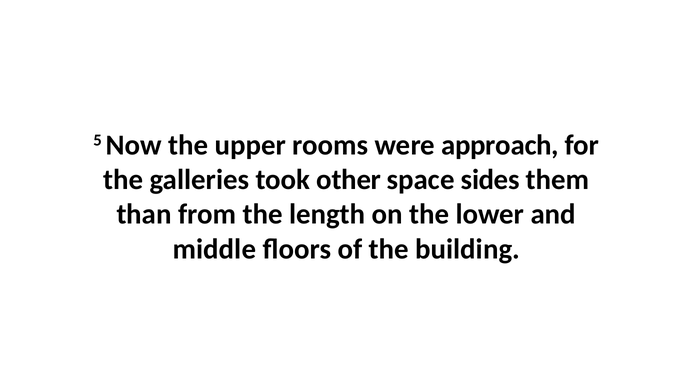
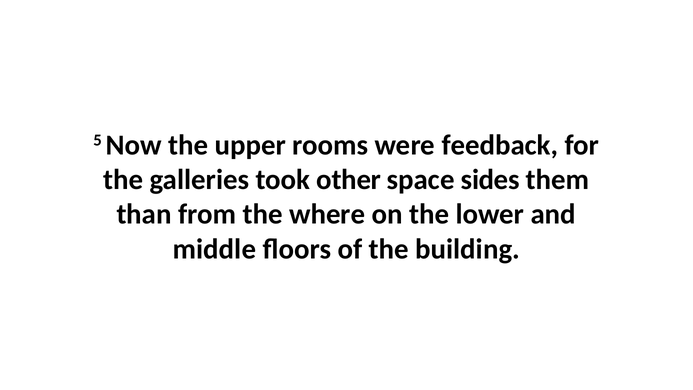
approach: approach -> feedback (500, 145)
length: length -> where (327, 214)
